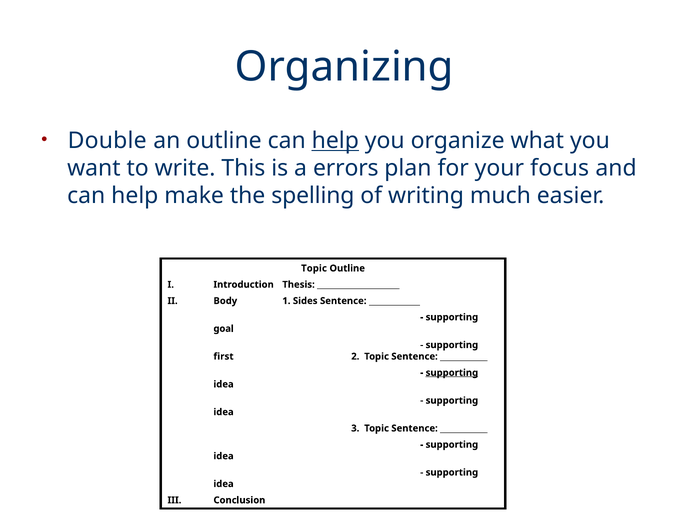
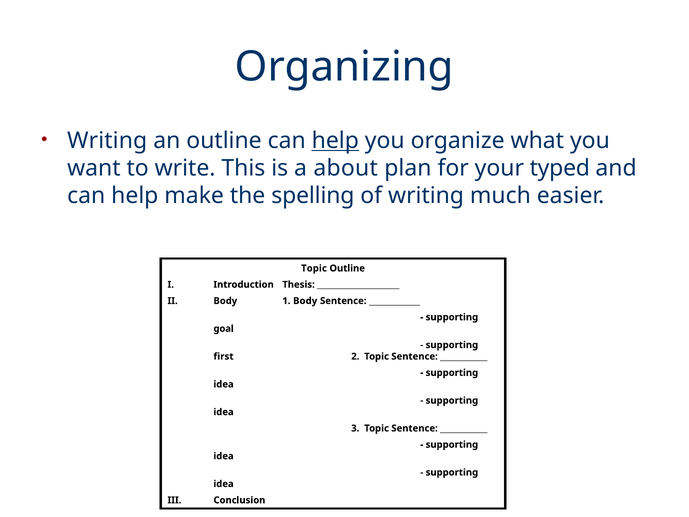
Double: Double -> Writing (107, 140)
errors: errors -> about (346, 168)
focus: focus -> typed (560, 168)
1 Sides: Sides -> Body (305, 301)
supporting underline: present -> none (452, 373)
